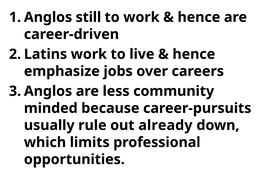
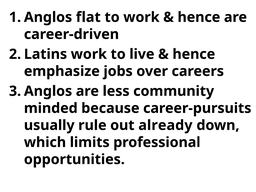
still: still -> flat (88, 17)
